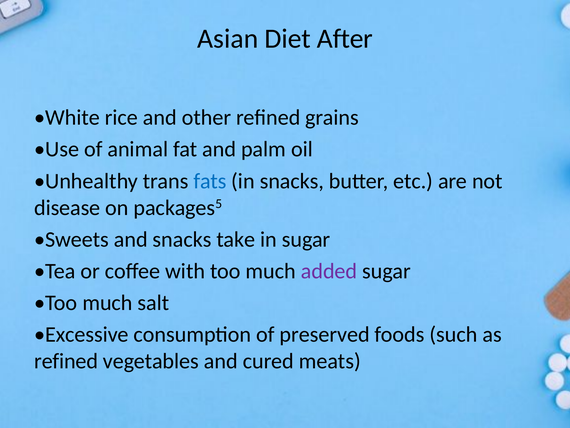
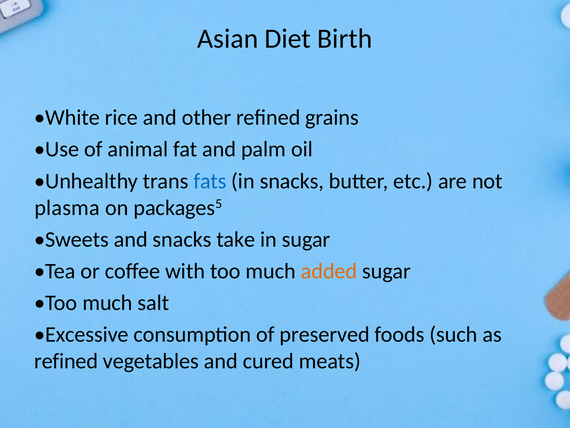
After: After -> Birth (345, 39)
disease: disease -> plasma (67, 207)
added colour: purple -> orange (329, 271)
